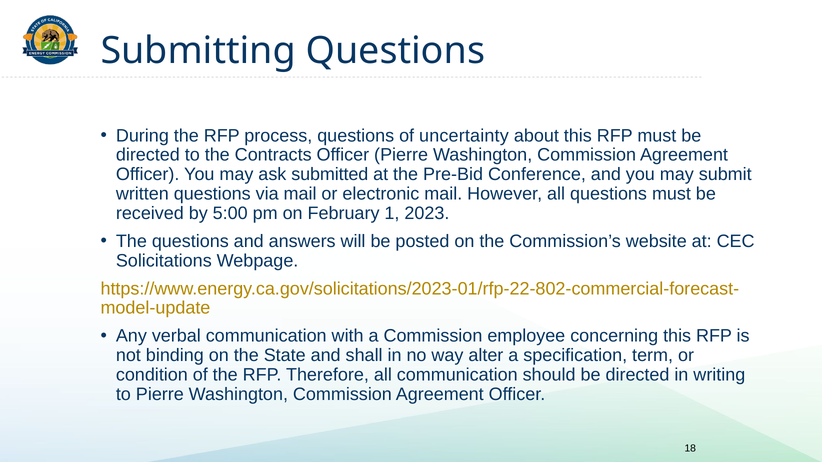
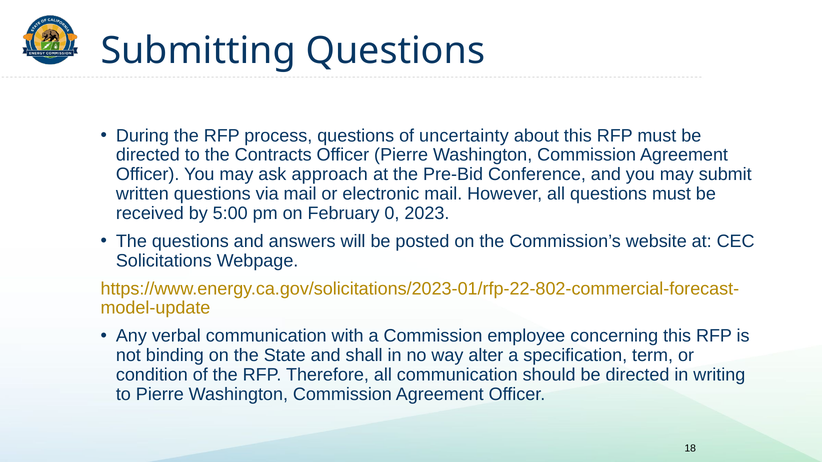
submitted: submitted -> approach (330, 175)
1: 1 -> 0 (392, 213)
